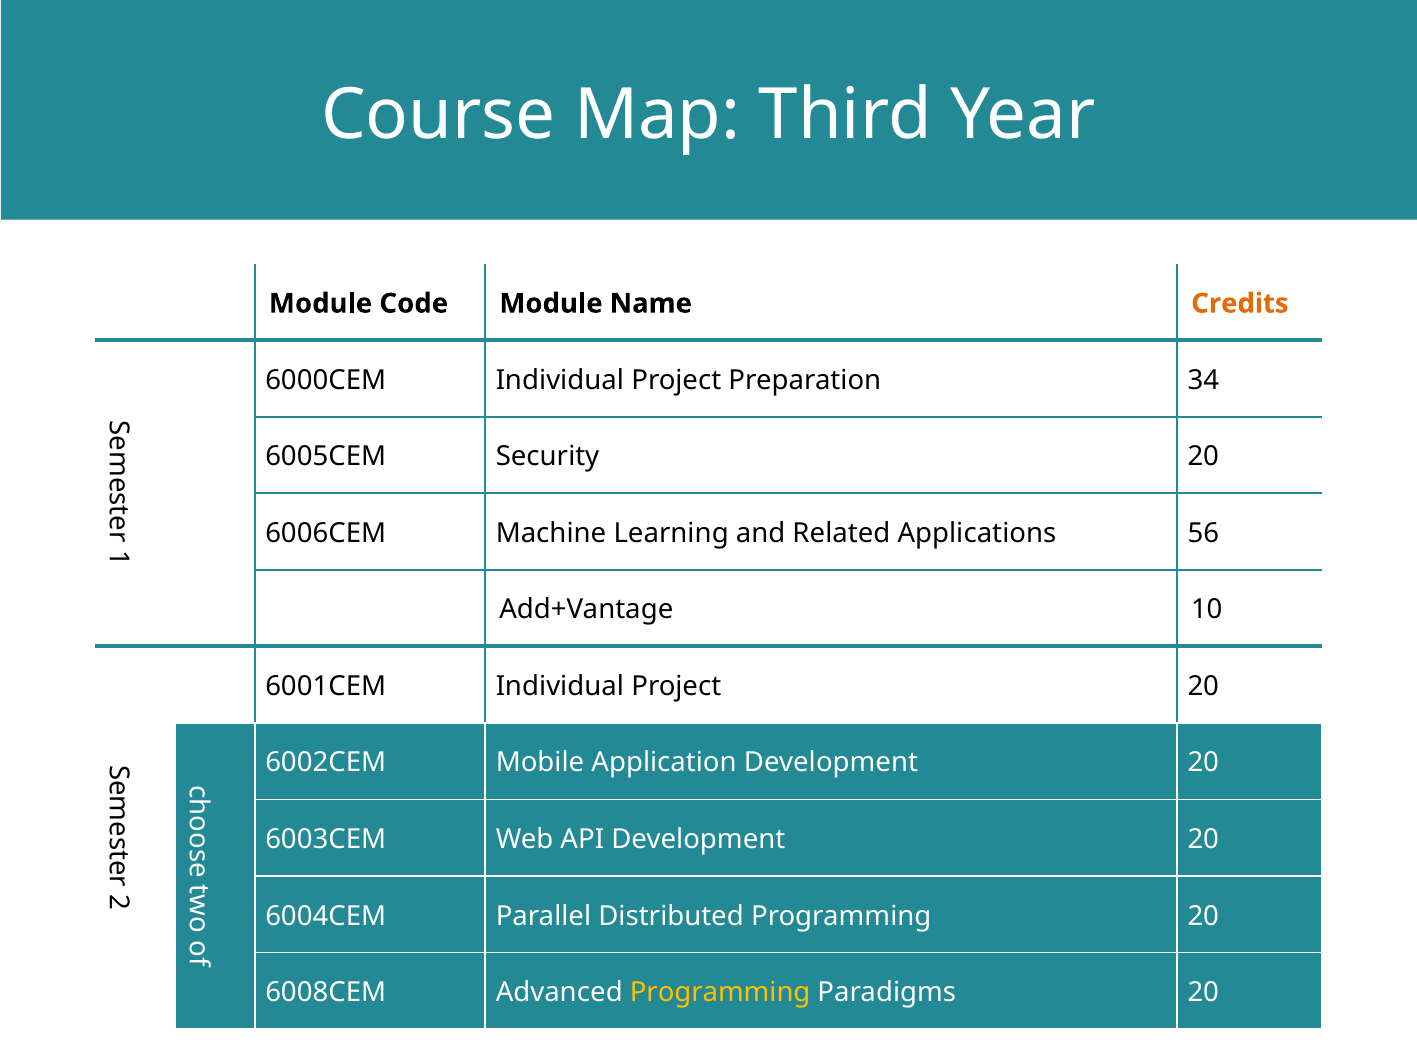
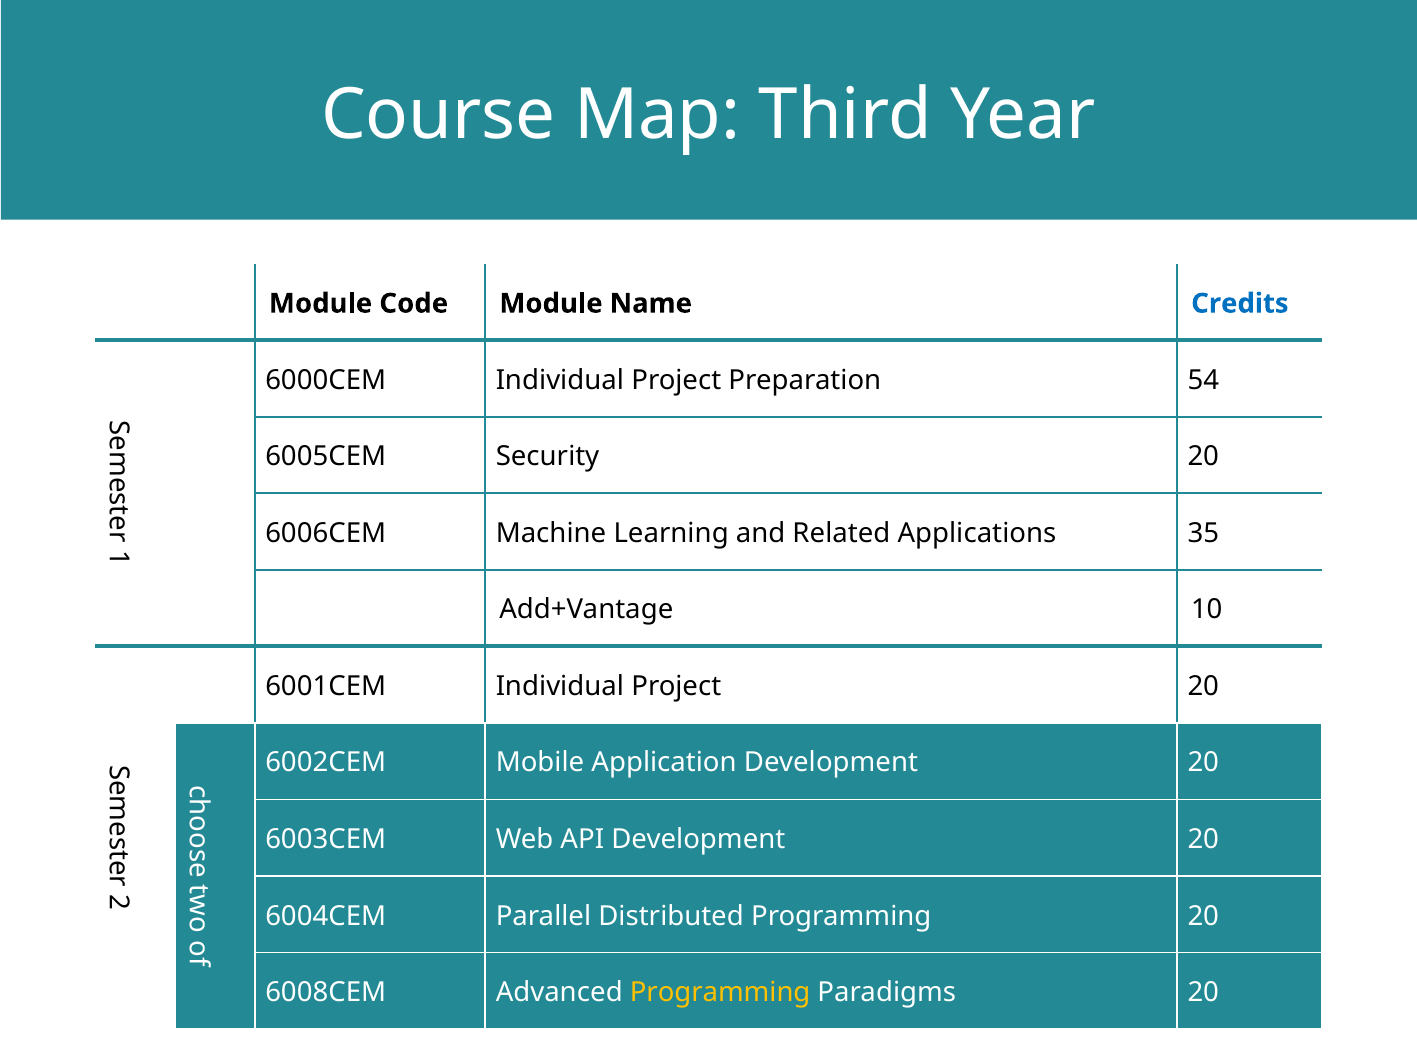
Credits colour: orange -> blue (1240, 303)
34: 34 -> 54 (1203, 380)
56: 56 -> 35 (1203, 533)
